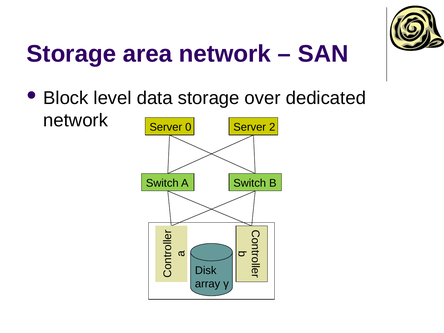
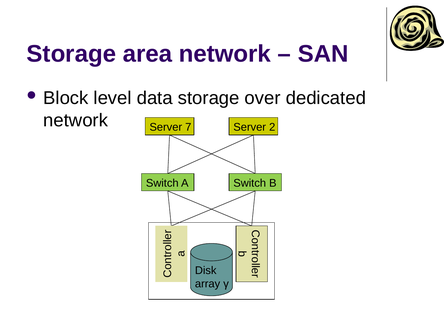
0: 0 -> 7 (188, 127)
